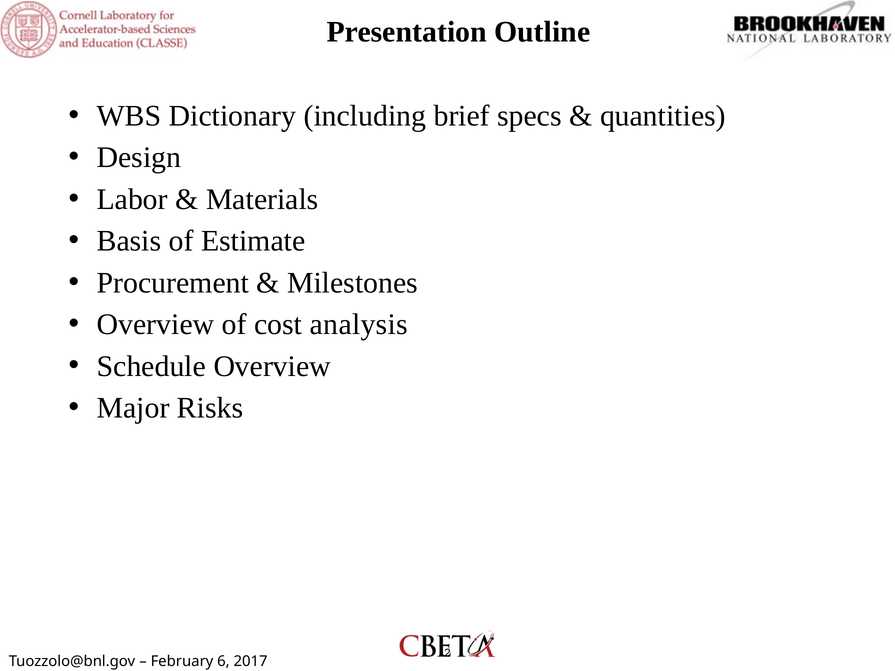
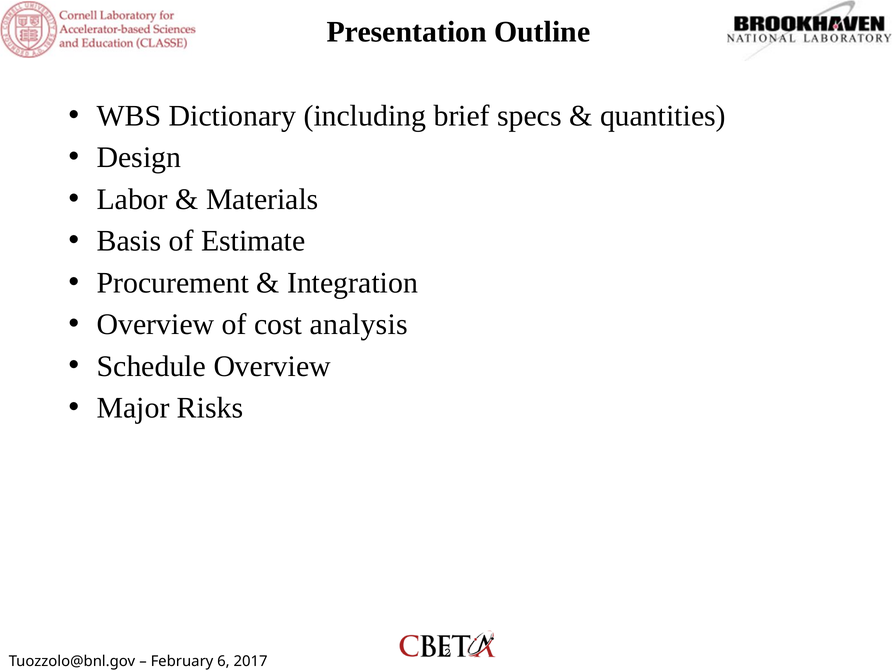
Milestones: Milestones -> Integration (353, 283)
